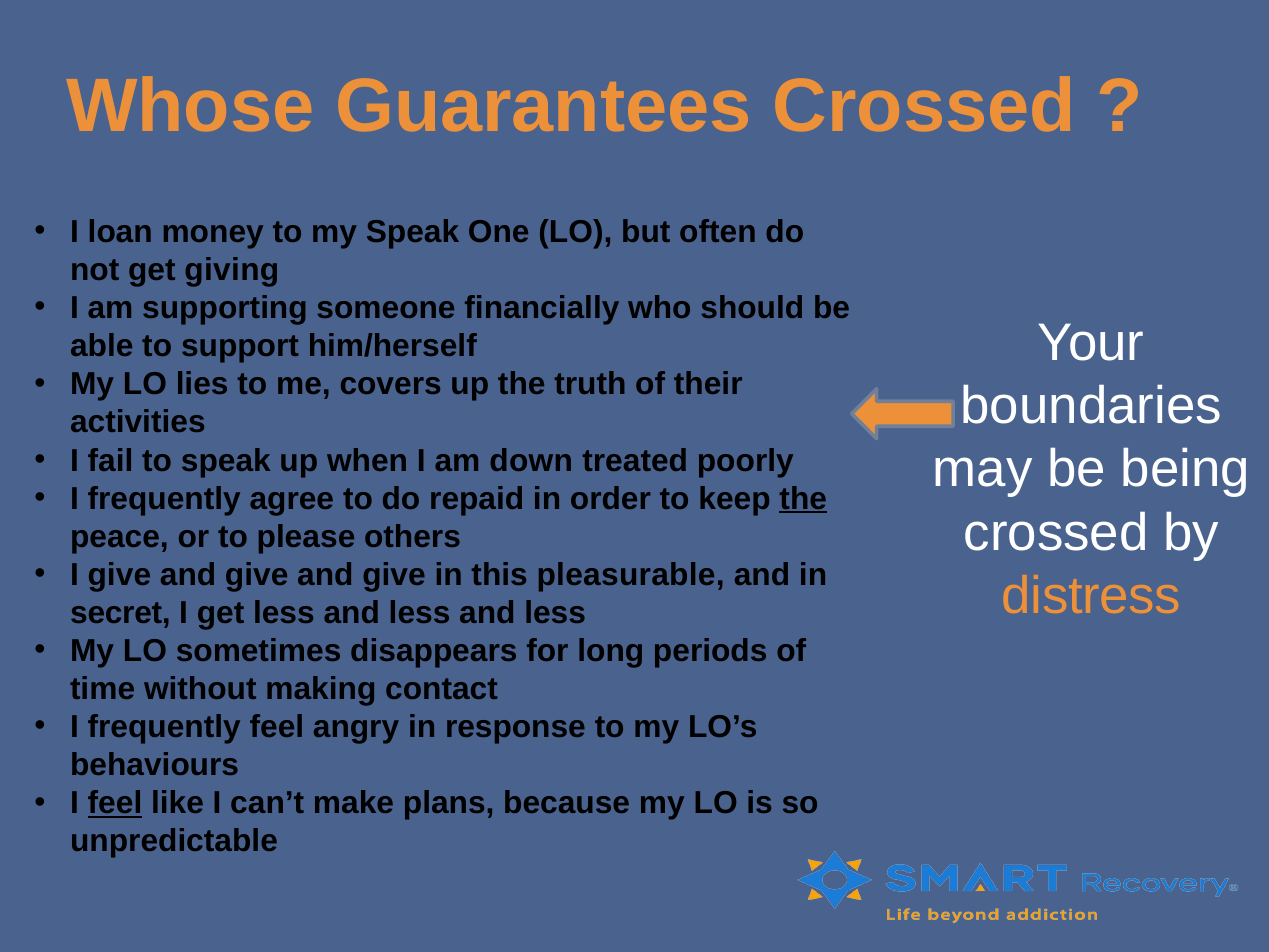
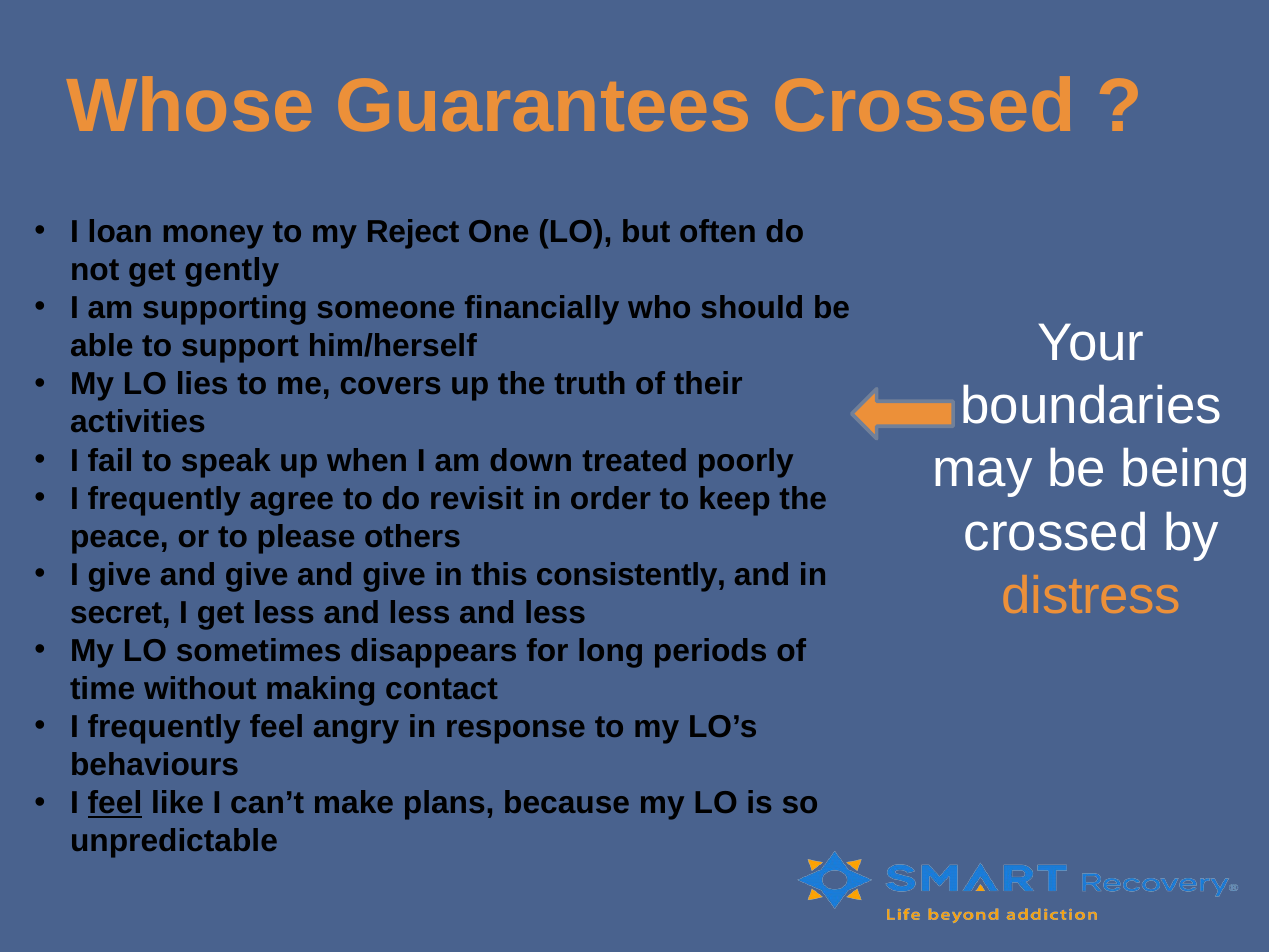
my Speak: Speak -> Reject (413, 232)
giving: giving -> gently (232, 270)
repaid: repaid -> revisit (477, 498)
the underline: present -> none (803, 498)
pleasurable: pleasurable -> consistently (631, 575)
